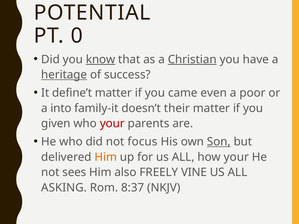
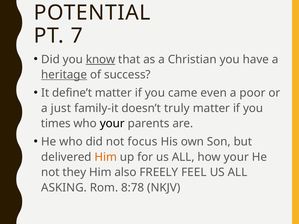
0: 0 -> 7 (77, 36)
Christian underline: present -> none (192, 59)
into: into -> just (61, 108)
their: their -> truly (177, 108)
given: given -> times (56, 124)
your colour: red -> black (112, 124)
Son underline: present -> none (219, 142)
sees: sees -> they (74, 172)
VINE: VINE -> FEEL (194, 172)
8:37: 8:37 -> 8:78 (133, 188)
